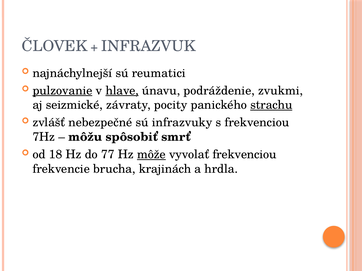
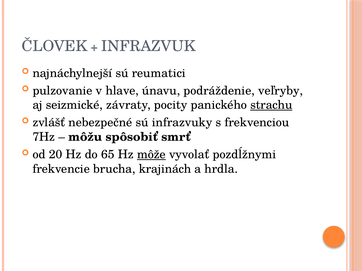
pulzovanie underline: present -> none (62, 91)
hlave underline: present -> none (122, 91)
zvukmi: zvukmi -> veľryby (281, 91)
18: 18 -> 20 (56, 155)
77: 77 -> 65 (108, 155)
vyvolať frekvenciou: frekvenciou -> pozdĺžnymi (244, 155)
